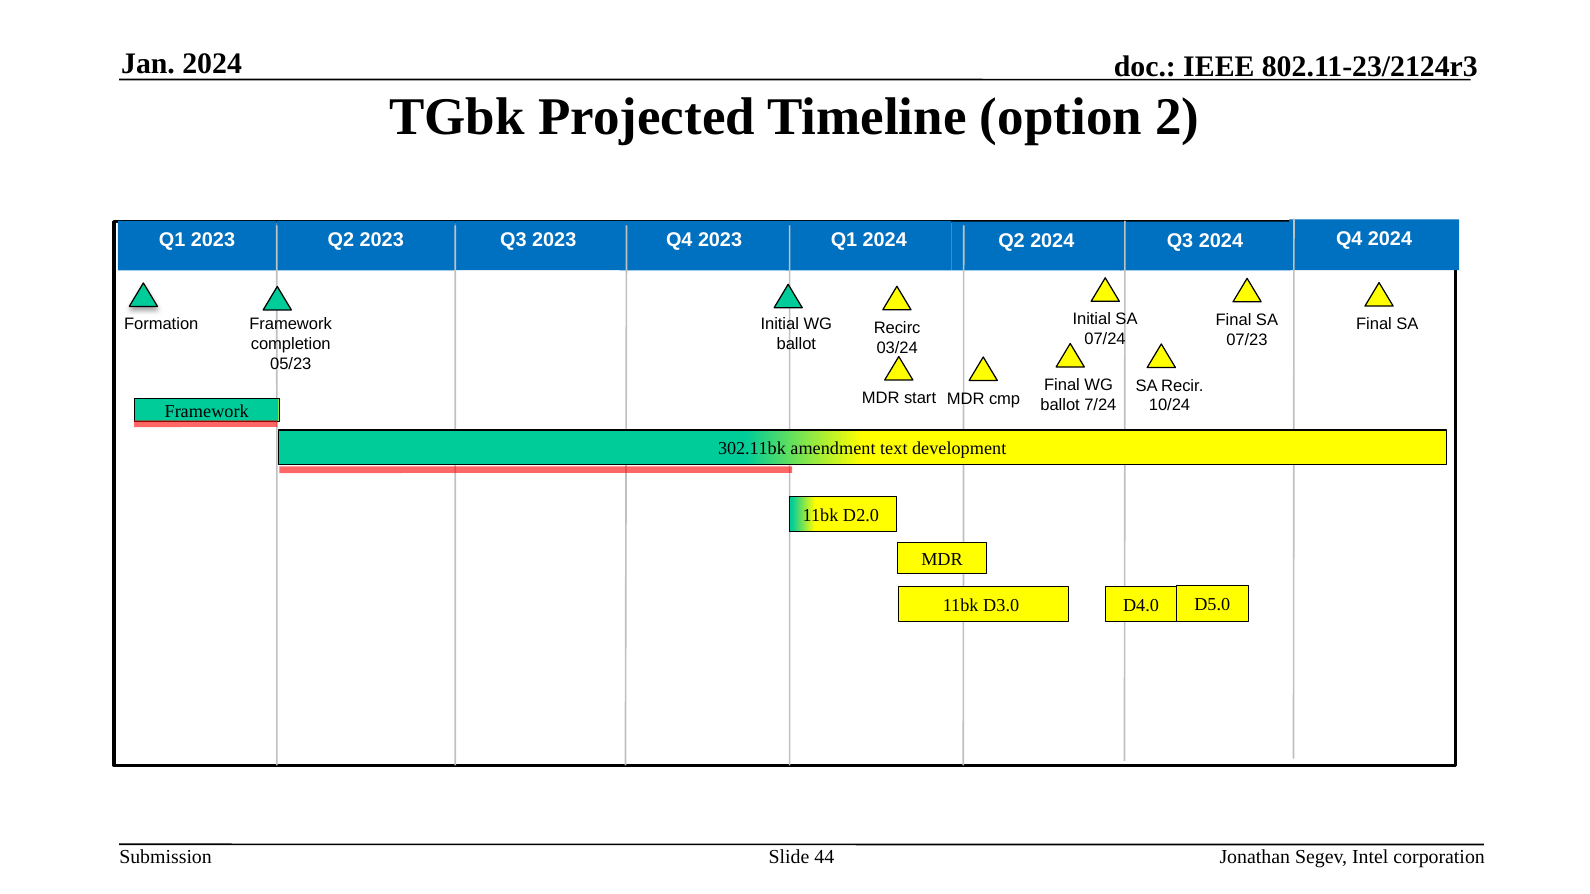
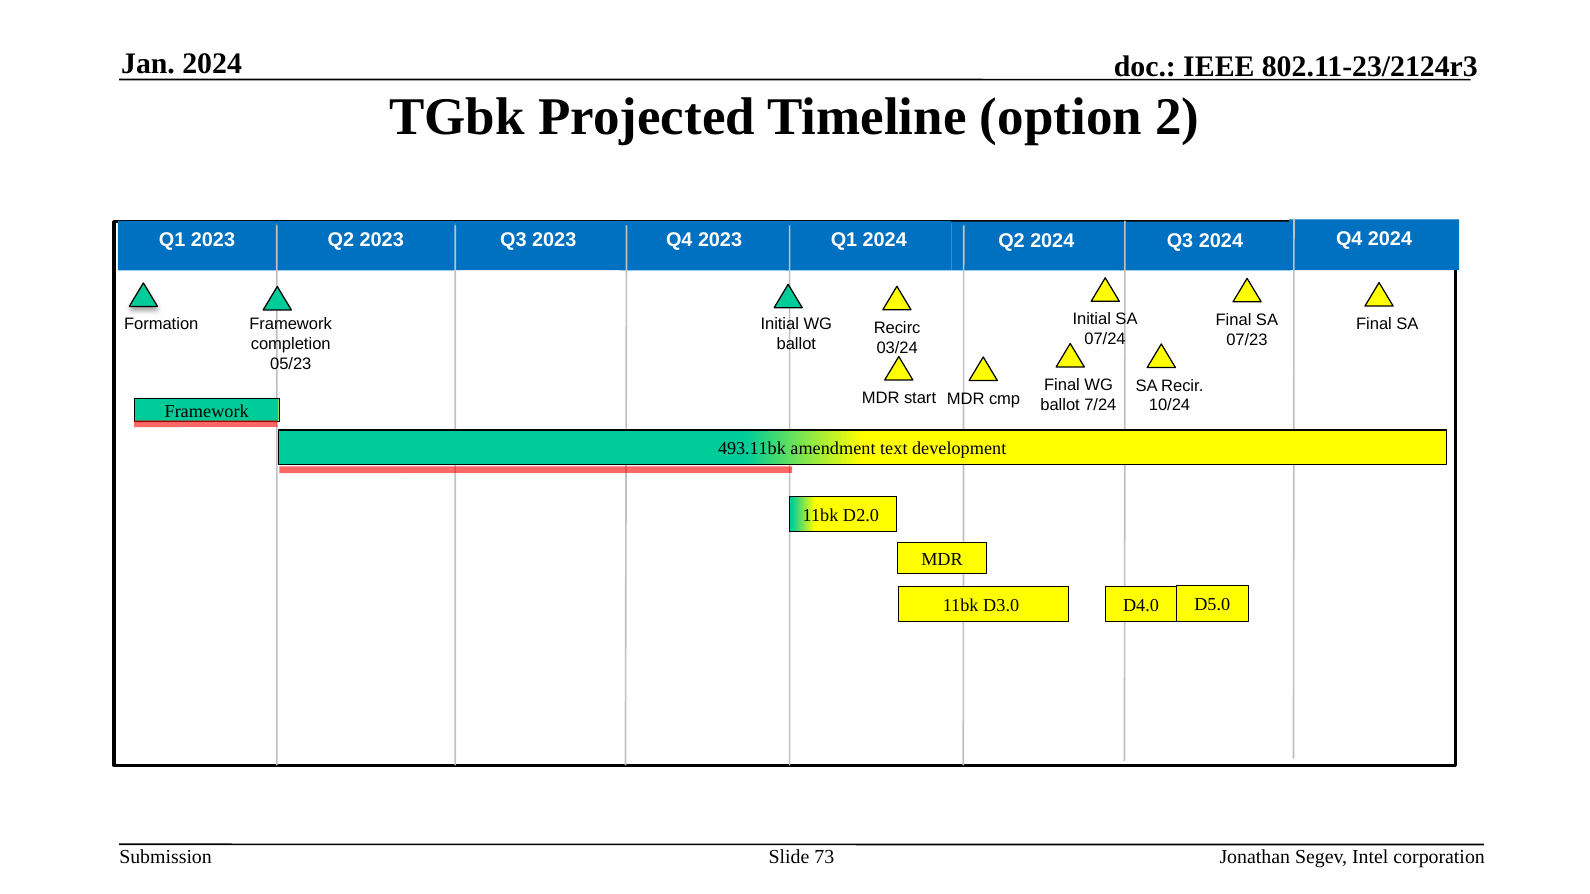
302.11bk: 302.11bk -> 493.11bk (752, 449)
44: 44 -> 73 (824, 858)
